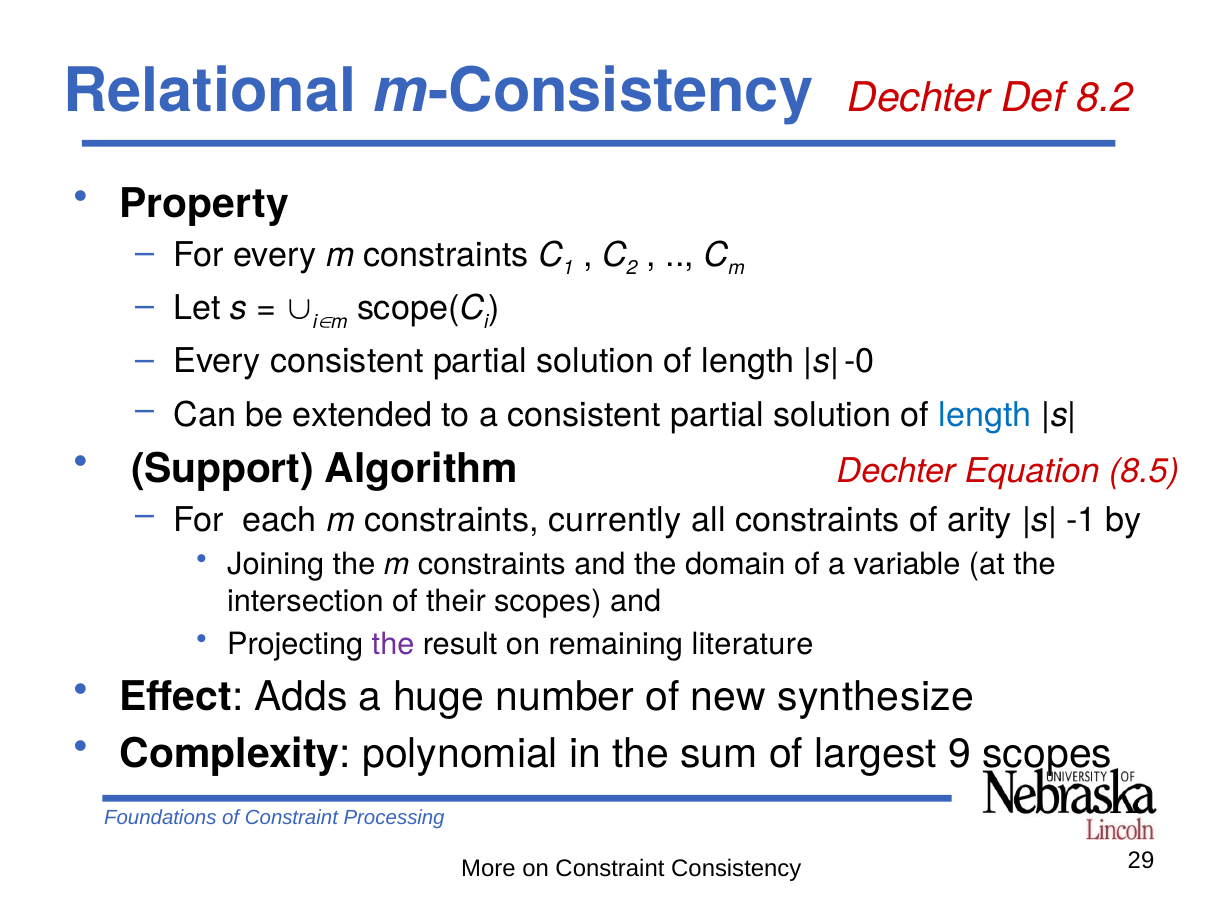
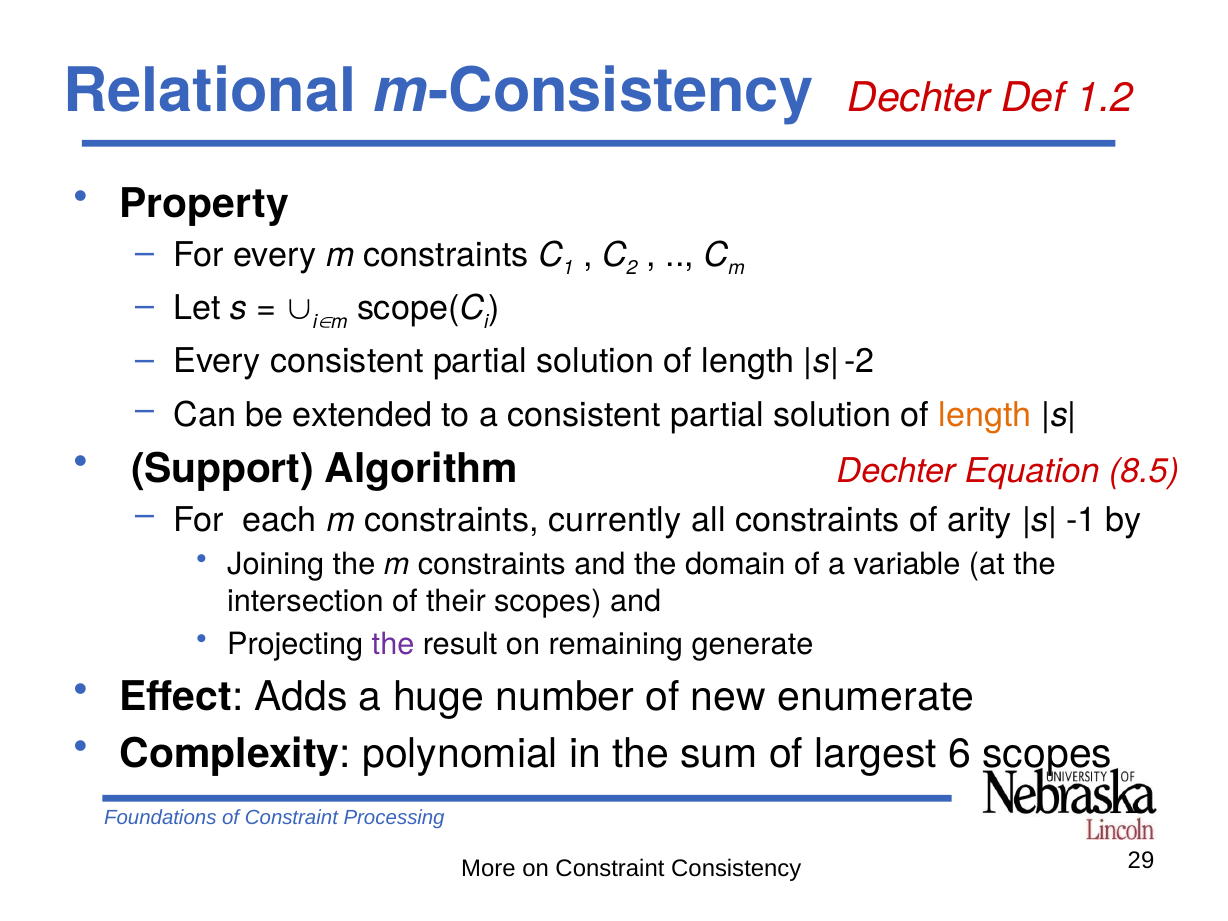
8.2: 8.2 -> 1.2 (1105, 98)
-0: -0 -> -2 (859, 362)
length colour: blue -> orange (985, 415)
literature: literature -> generate (753, 645)
synthesize: synthesize -> enumerate (876, 697)
9: 9 -> 6 (960, 754)
